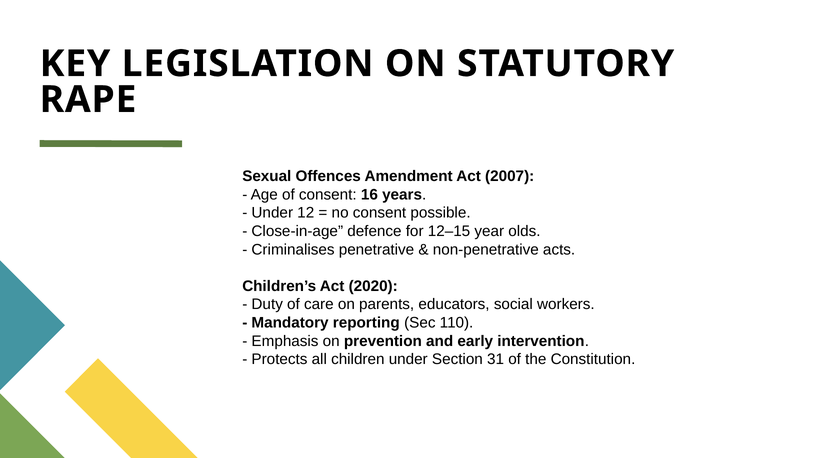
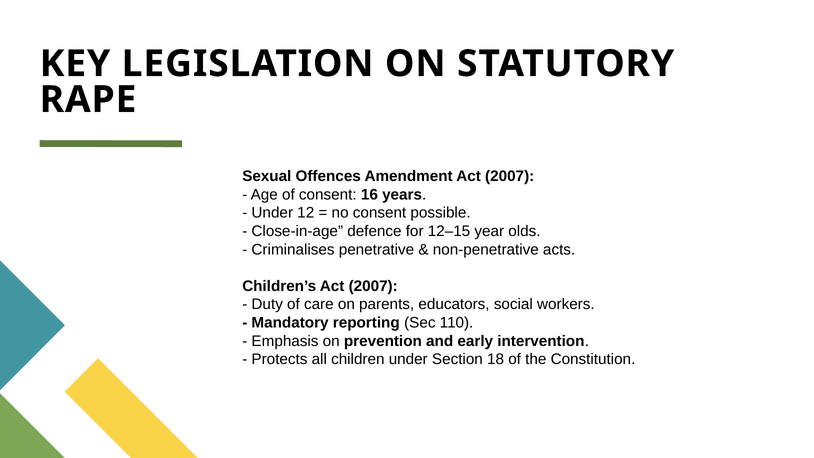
Children’s Act 2020: 2020 -> 2007 (373, 286)
31: 31 -> 18 (496, 359)
